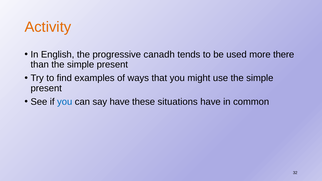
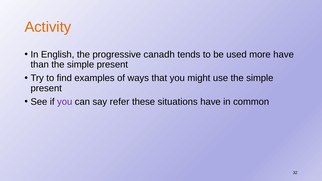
more there: there -> have (284, 54)
you colour: blue -> purple (65, 102)
say have: have -> refer (120, 102)
